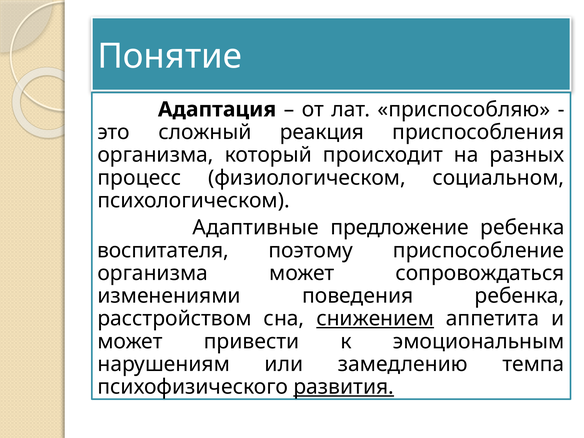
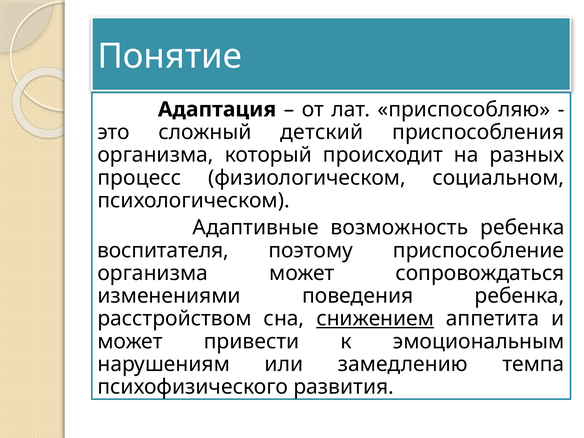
реакция: реакция -> детский (322, 132)
предложение: предложение -> возможность (399, 228)
развития underline: present -> none (344, 387)
